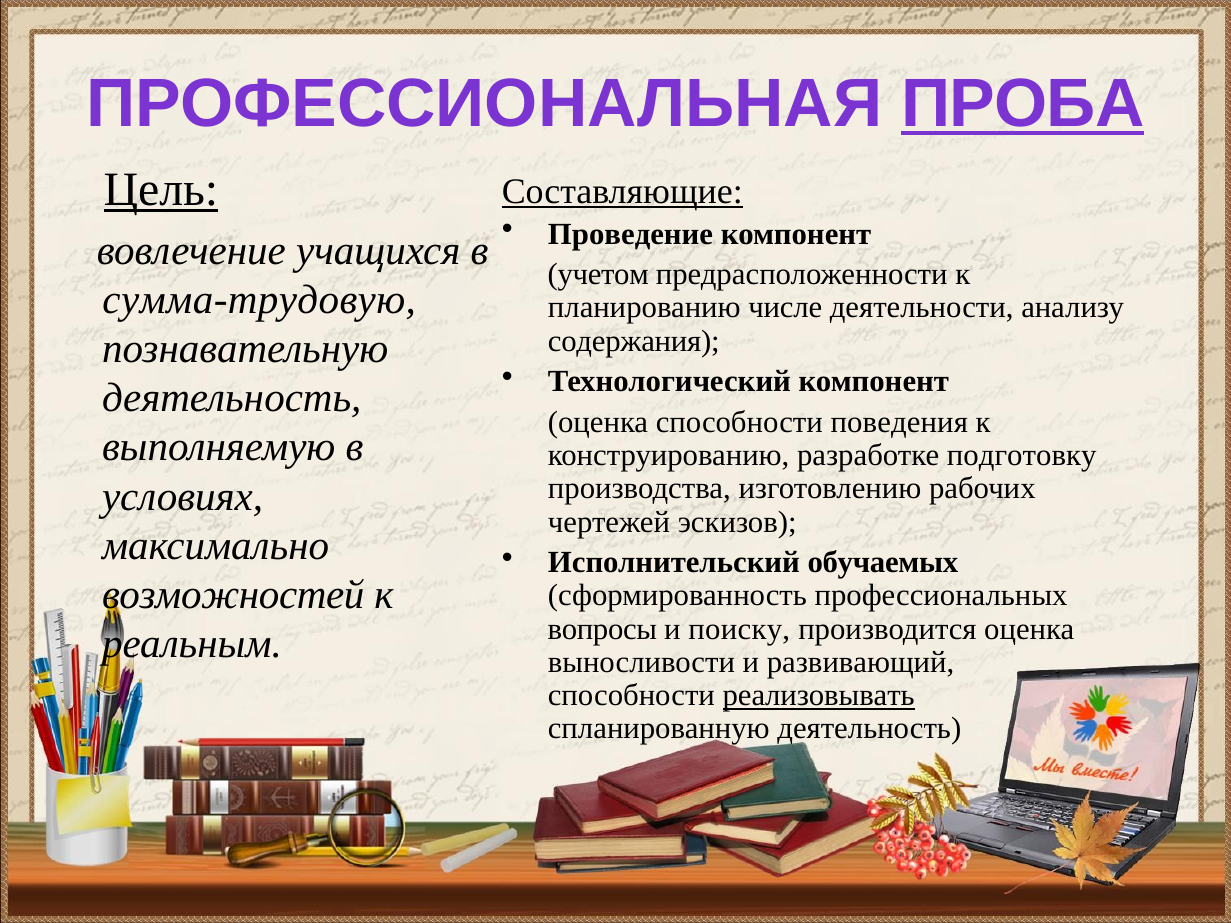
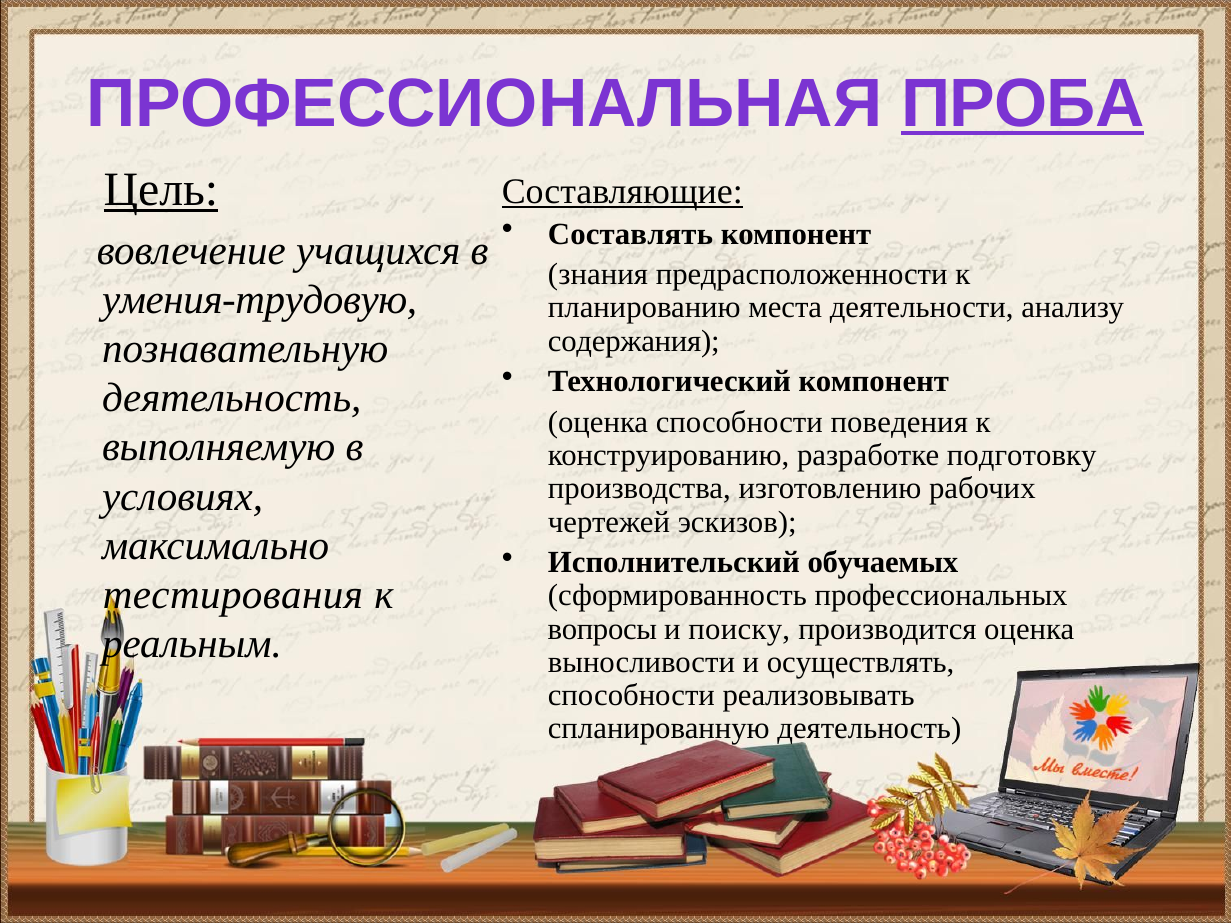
Проведение: Проведение -> Составлять (630, 234)
учетом: учетом -> знания (598, 275)
сумма-трудовую: сумма-трудовую -> умения-трудовую (260, 300)
числе: числе -> места (785, 308)
возможностей: возможностей -> тестирования (233, 595)
развивающий: развивающий -> осуществлять (861, 662)
реализовывать underline: present -> none (819, 696)
